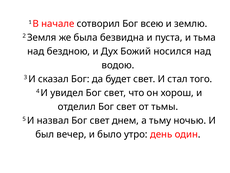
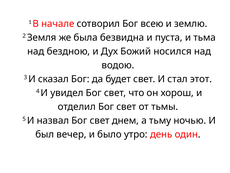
того: того -> этот (201, 79)
